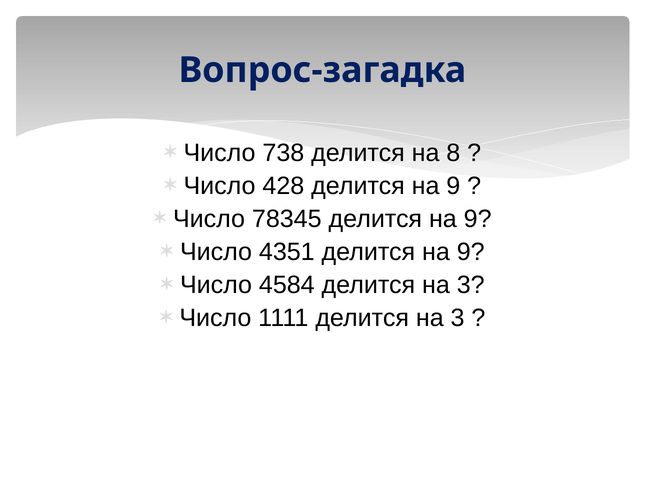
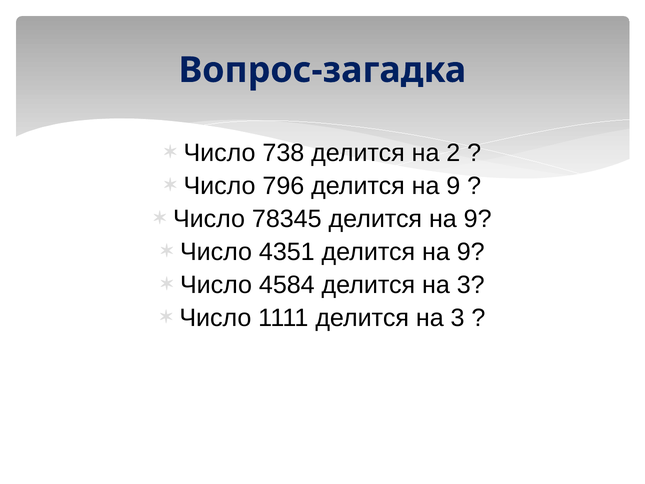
8: 8 -> 2 (453, 153)
428: 428 -> 796 (283, 186)
